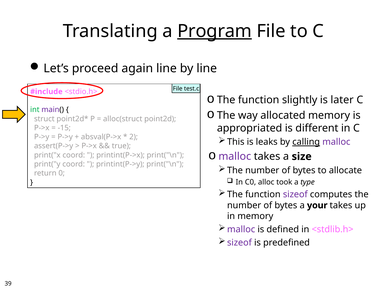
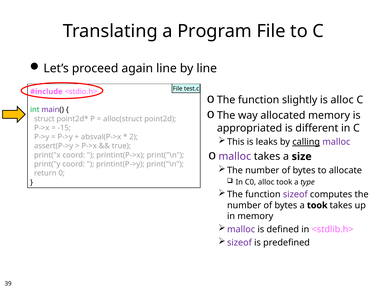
Program underline: present -> none (215, 31)
is later: later -> alloc (342, 100)
a your: your -> took (317, 206)
